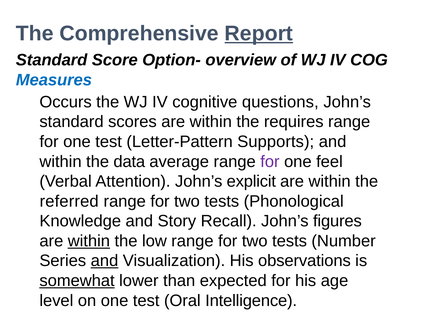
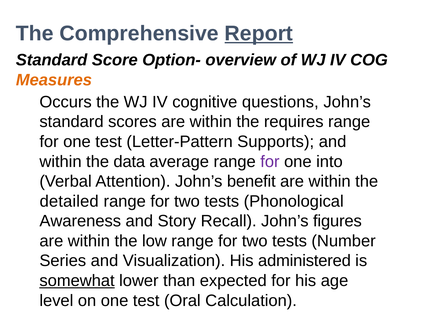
Measures colour: blue -> orange (54, 80)
feel: feel -> into (329, 161)
explicit: explicit -> benefit (251, 181)
referred: referred -> detailed (69, 201)
Knowledge: Knowledge -> Awareness (80, 221)
within underline: present -> none (89, 241)
and underline: present -> none (105, 261)
observations: observations -> administered (304, 261)
Intelligence: Intelligence -> Calculation (251, 300)
